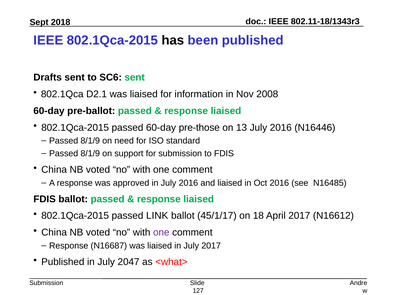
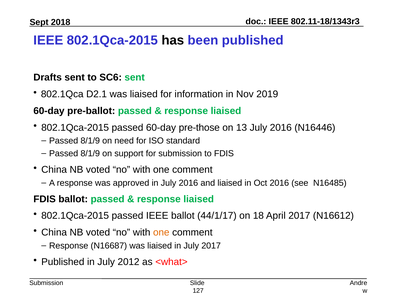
2008: 2008 -> 2019 (267, 94)
passed LINK: LINK -> IEEE (157, 216)
45/1/17: 45/1/17 -> 44/1/17 (217, 216)
one colour: purple -> orange (161, 232)
2047: 2047 -> 2012 (129, 262)
